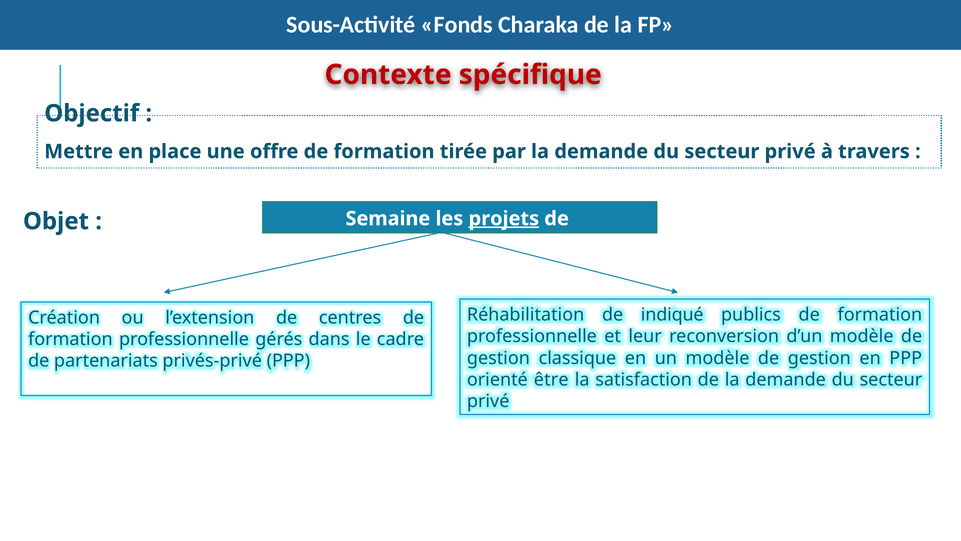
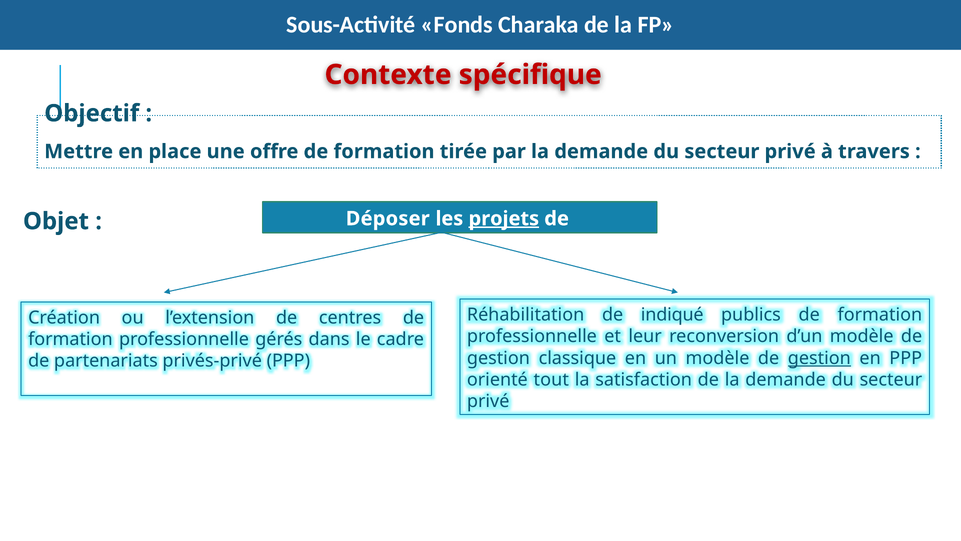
Semaine: Semaine -> Déposer (388, 218)
gestion underline: none -> present (819, 358)
être: être -> tout (551, 379)
